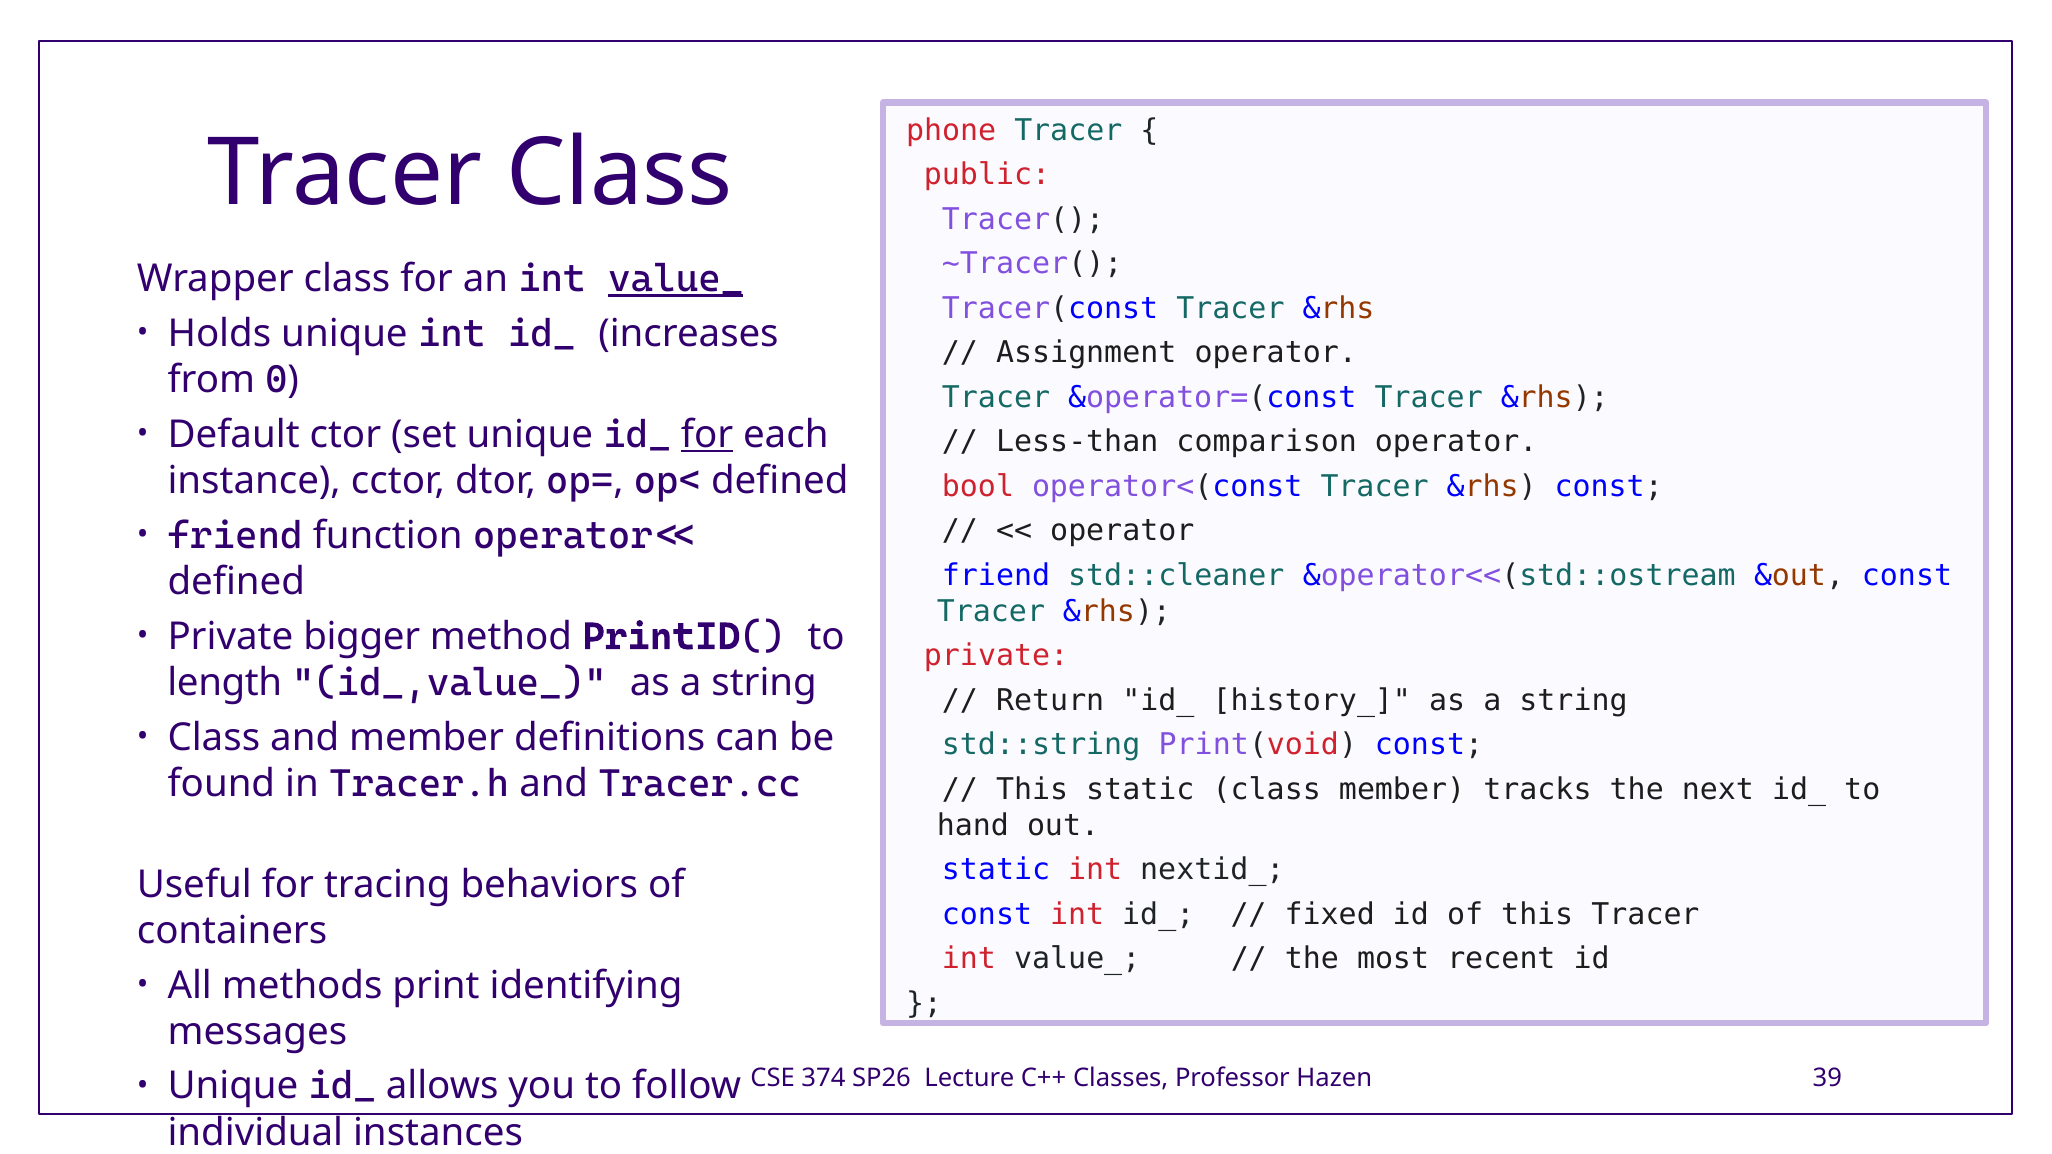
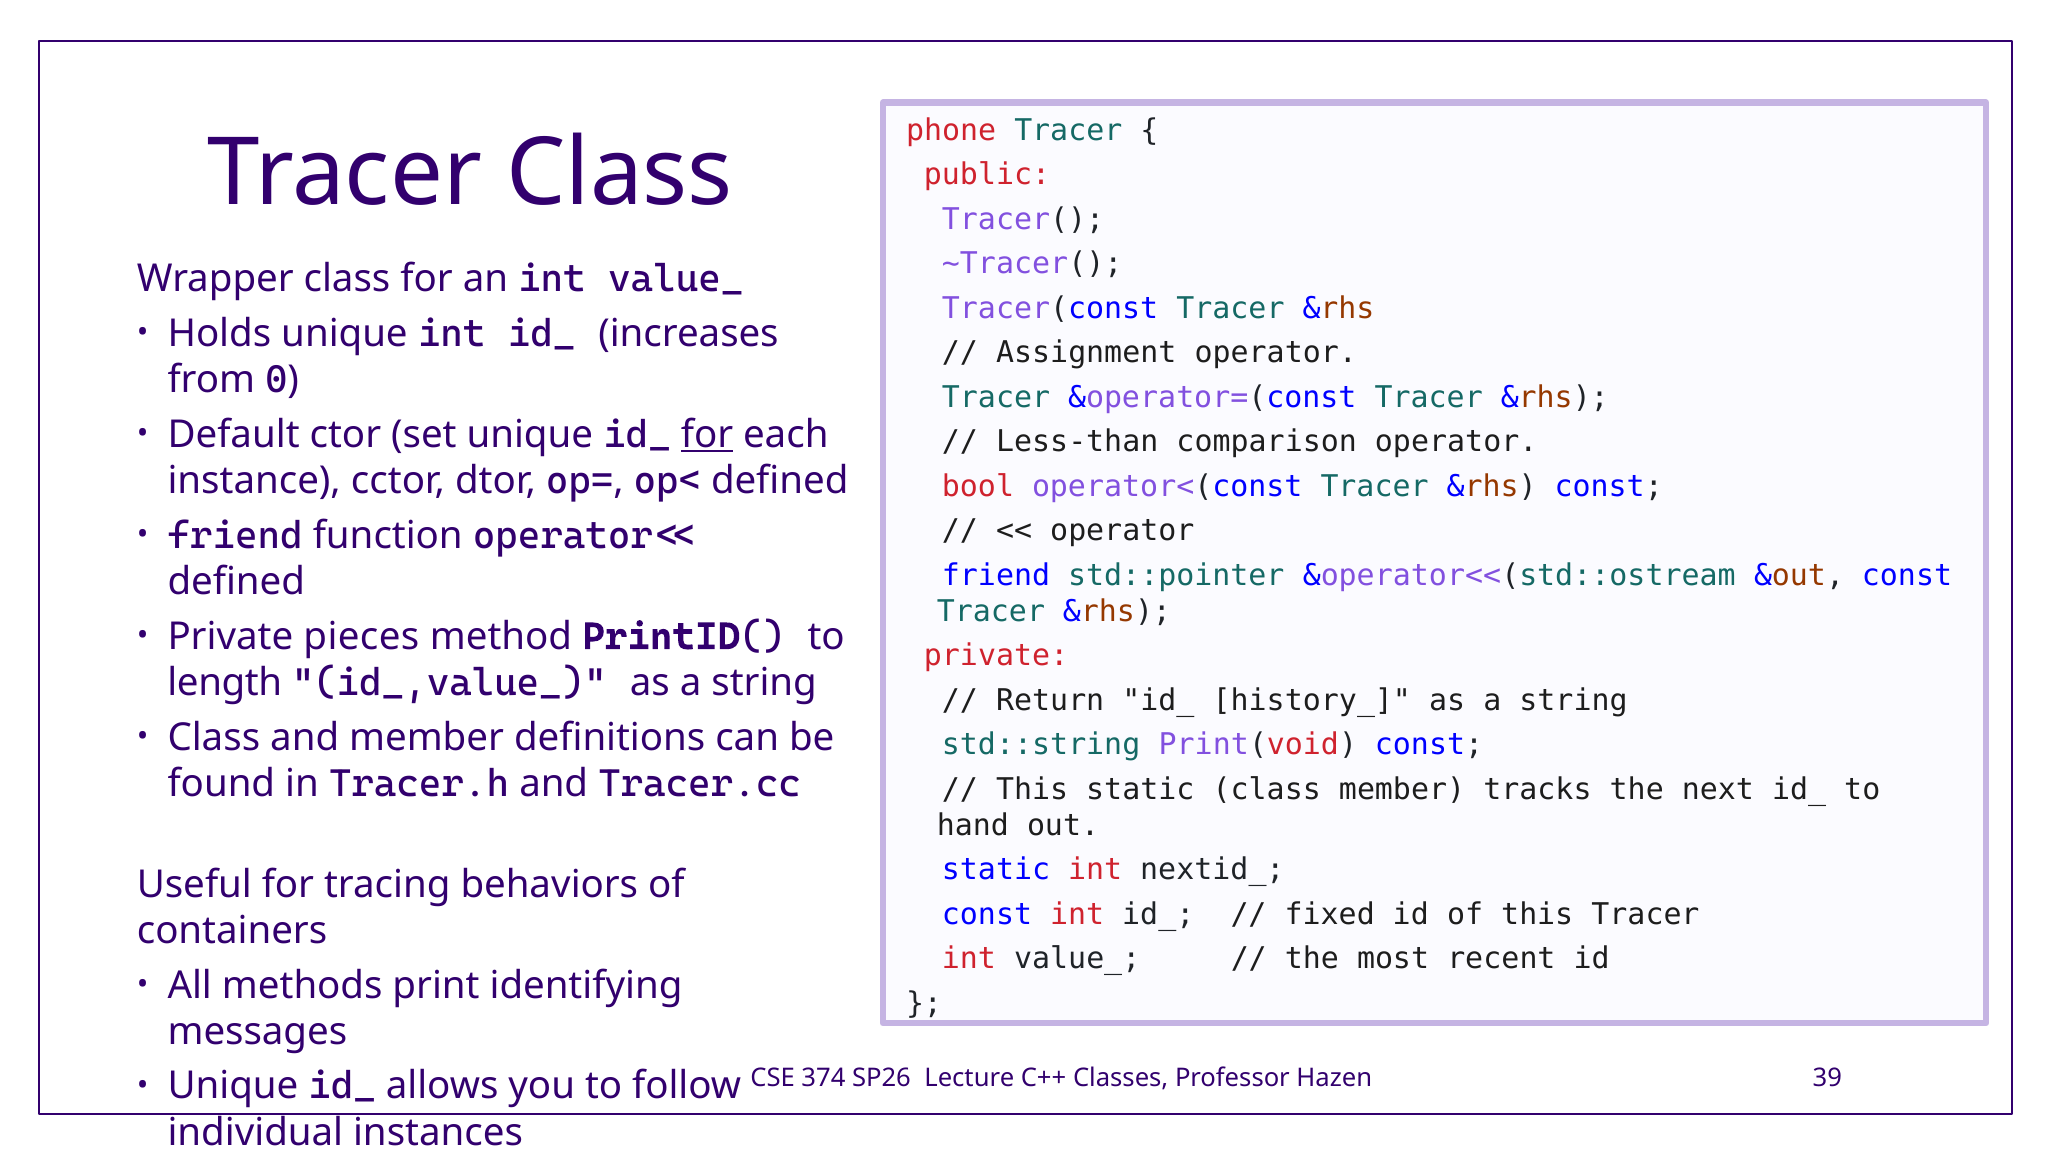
value_ underline: present -> none (676, 279)
std::cleaner: std::cleaner -> std::pointer (1176, 576)
bigger: bigger -> pieces (361, 637)
